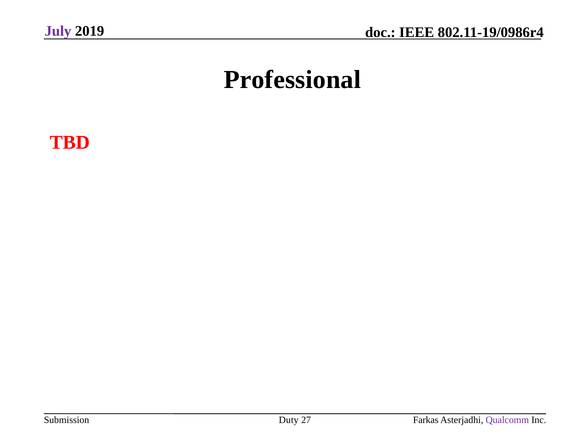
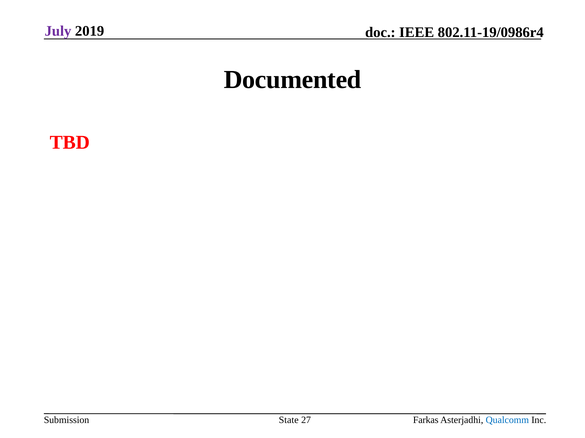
Professional: Professional -> Documented (293, 80)
Duty: Duty -> State (289, 421)
Qualcomm colour: purple -> blue (507, 421)
